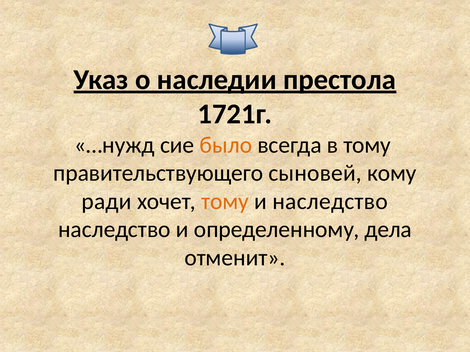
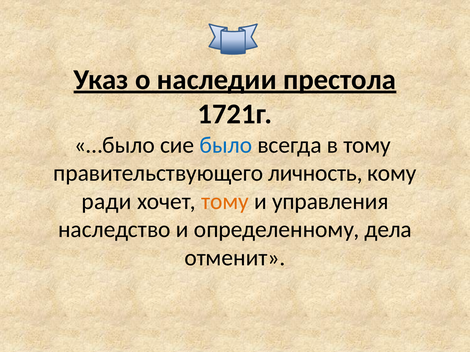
…нужд: …нужд -> …было (114, 145)
было colour: orange -> blue (226, 145)
сыновей: сыновей -> личность (315, 173)
и наследство: наследство -> управления (330, 202)
